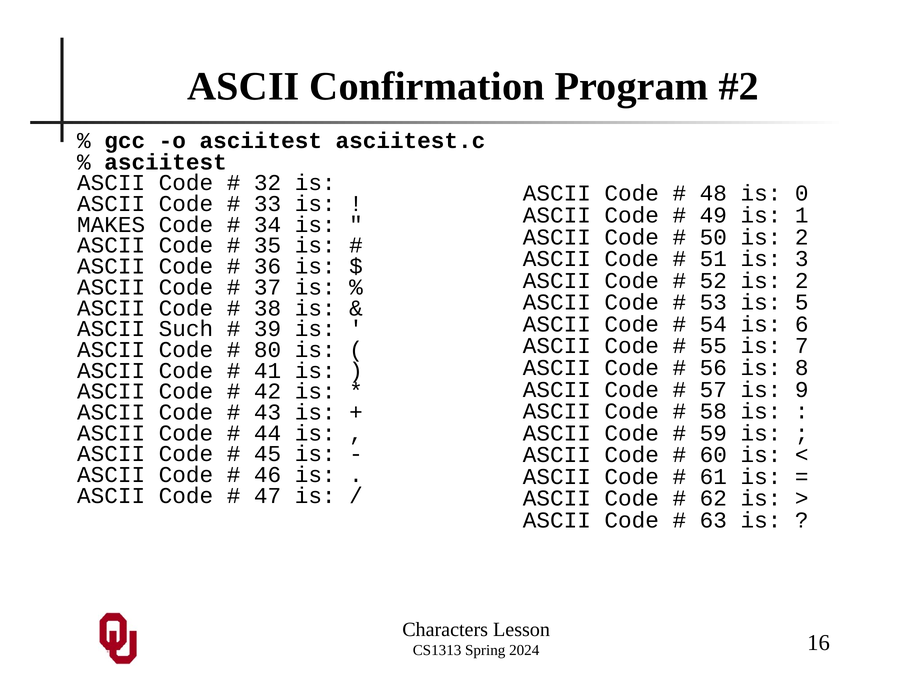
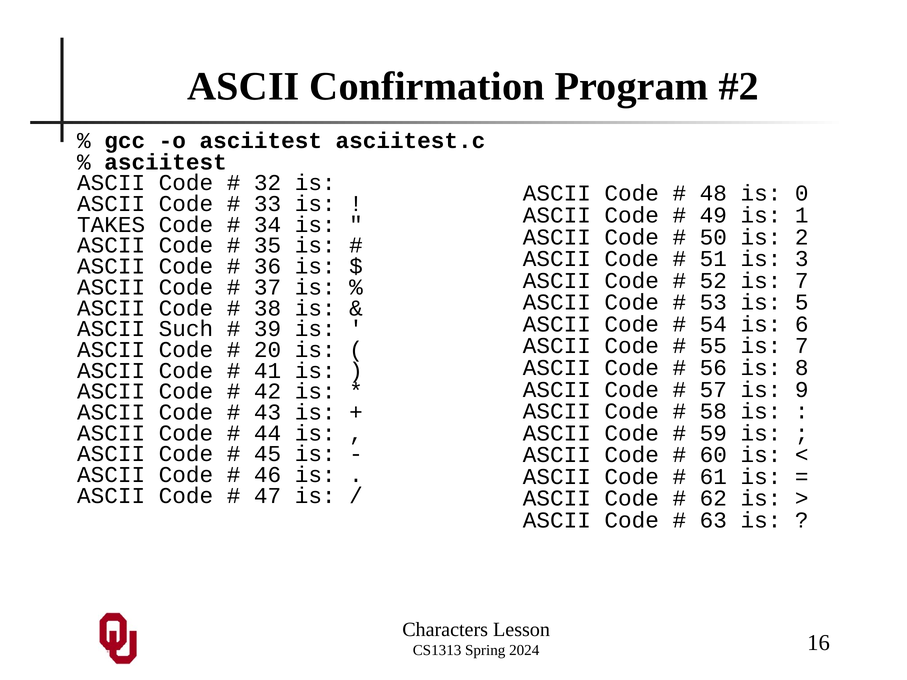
MAKES: MAKES -> TAKES (111, 225)
52 is 2: 2 -> 7 (802, 281)
80: 80 -> 20 (268, 350)
